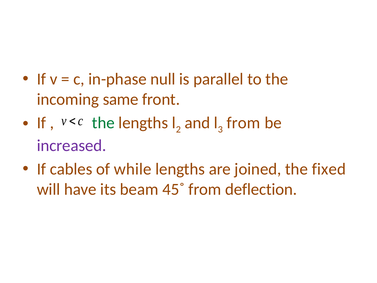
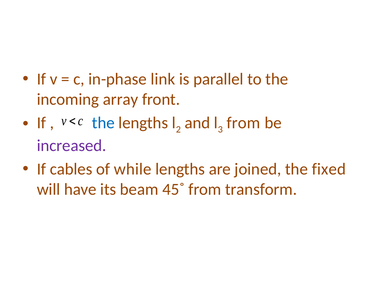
null: null -> link (163, 79)
same: same -> array (121, 99)
the colour: green -> blue (103, 123)
deflection: deflection -> transform (261, 189)
